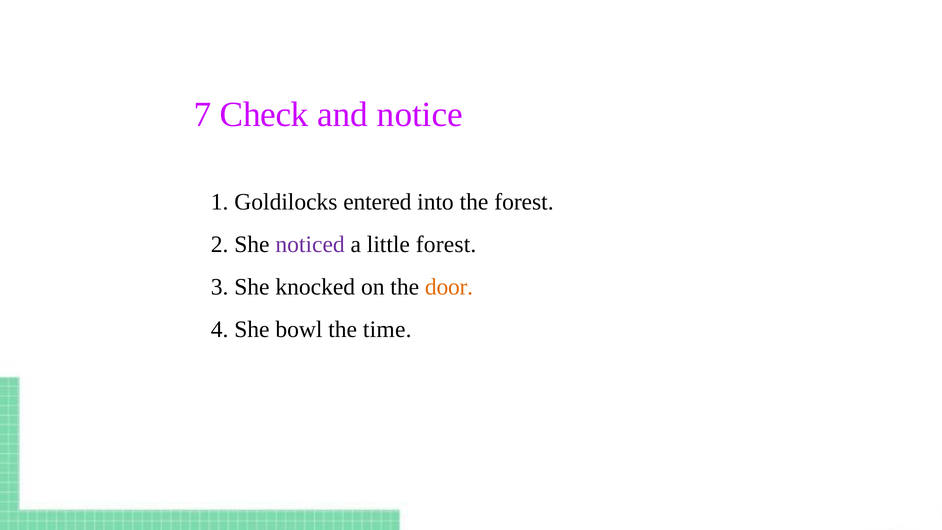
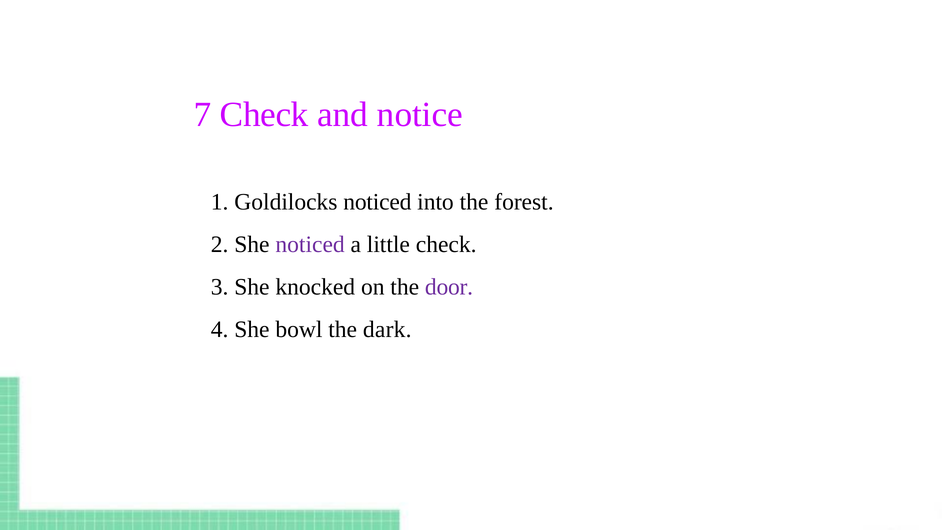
Goldilocks entered: entered -> noticed (377, 202)
little forest: forest -> check (446, 245)
door colour: orange -> purple (449, 287)
time: time -> dark (387, 329)
